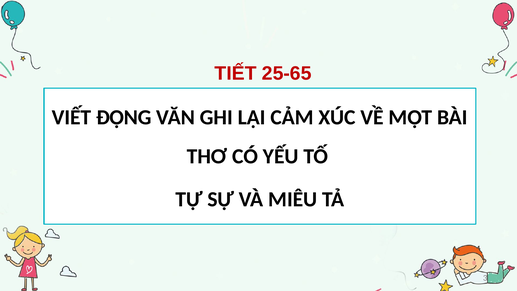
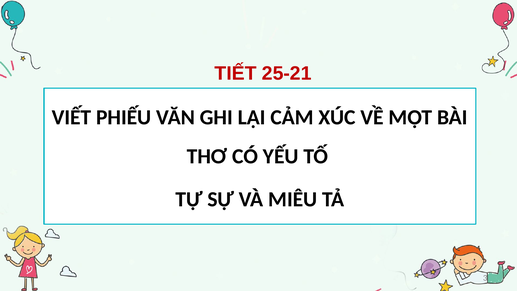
25-65: 25-65 -> 25-21 (287, 74)
ĐỘNG: ĐỘNG -> PHIẾU (124, 117)
